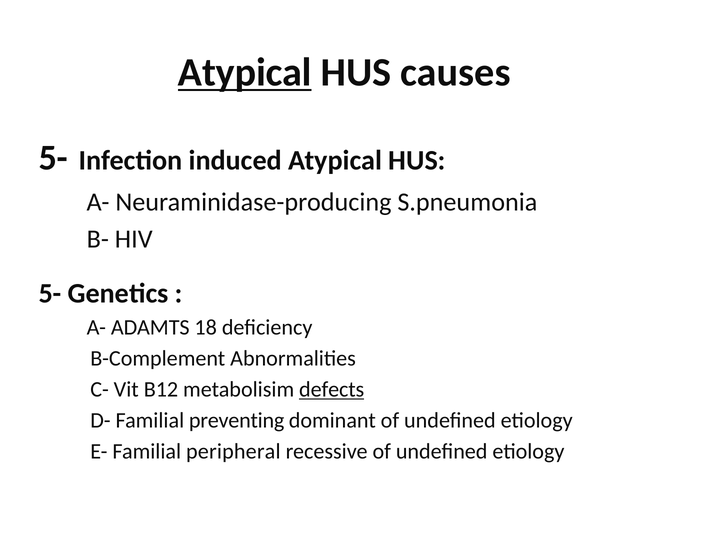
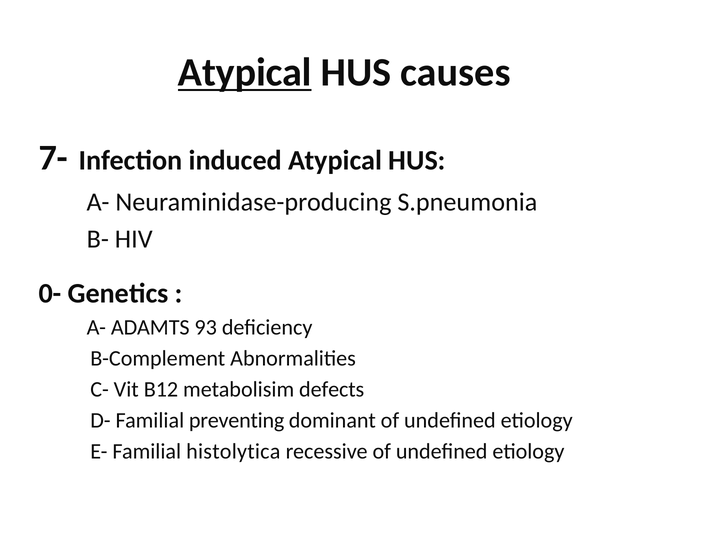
5-: 5- -> 7- (53, 158)
5-: 5- -> 0- (50, 293)
18: 18 -> 93 (206, 327)
defects underline: present -> none (332, 389)
peripheral: peripheral -> histolytica (233, 451)
